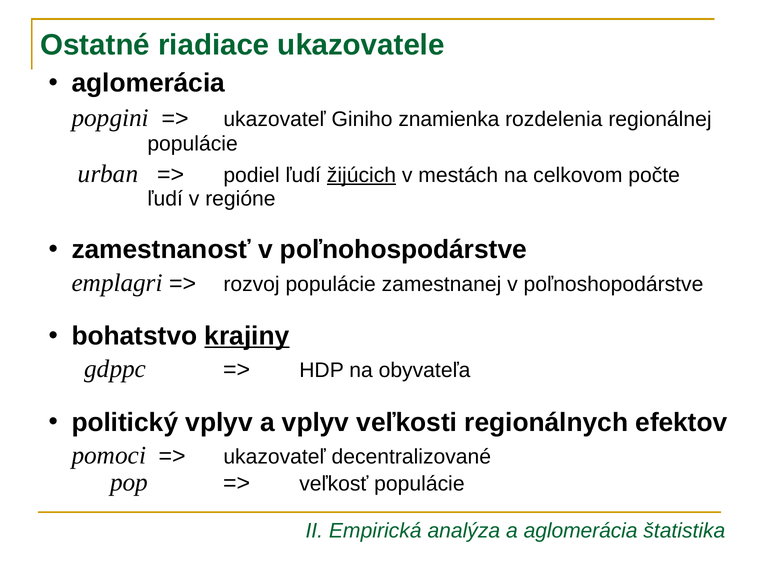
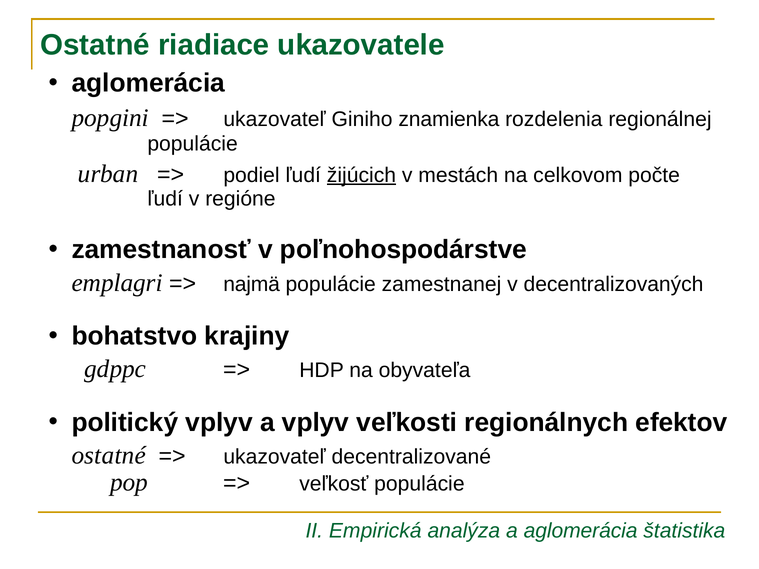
rozvoj: rozvoj -> najmä (252, 284)
poľnoshopodárstve: poľnoshopodárstve -> decentralizovaných (614, 284)
krajiny underline: present -> none (247, 336)
pomoci: pomoci -> ostatné (109, 455)
